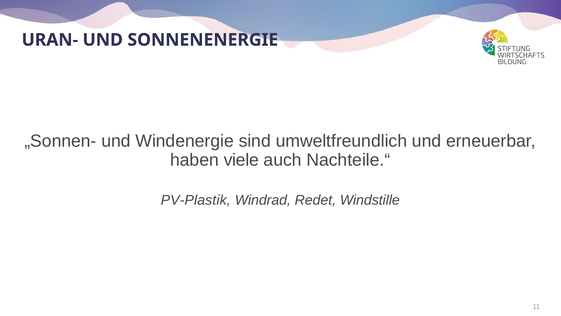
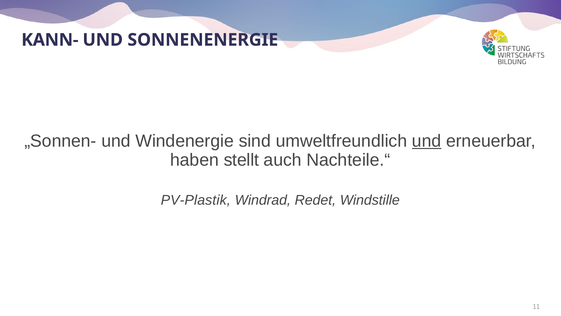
URAN-: URAN- -> KANN- (50, 40)
und underline: none -> present (427, 141)
viele: viele -> stellt (241, 160)
